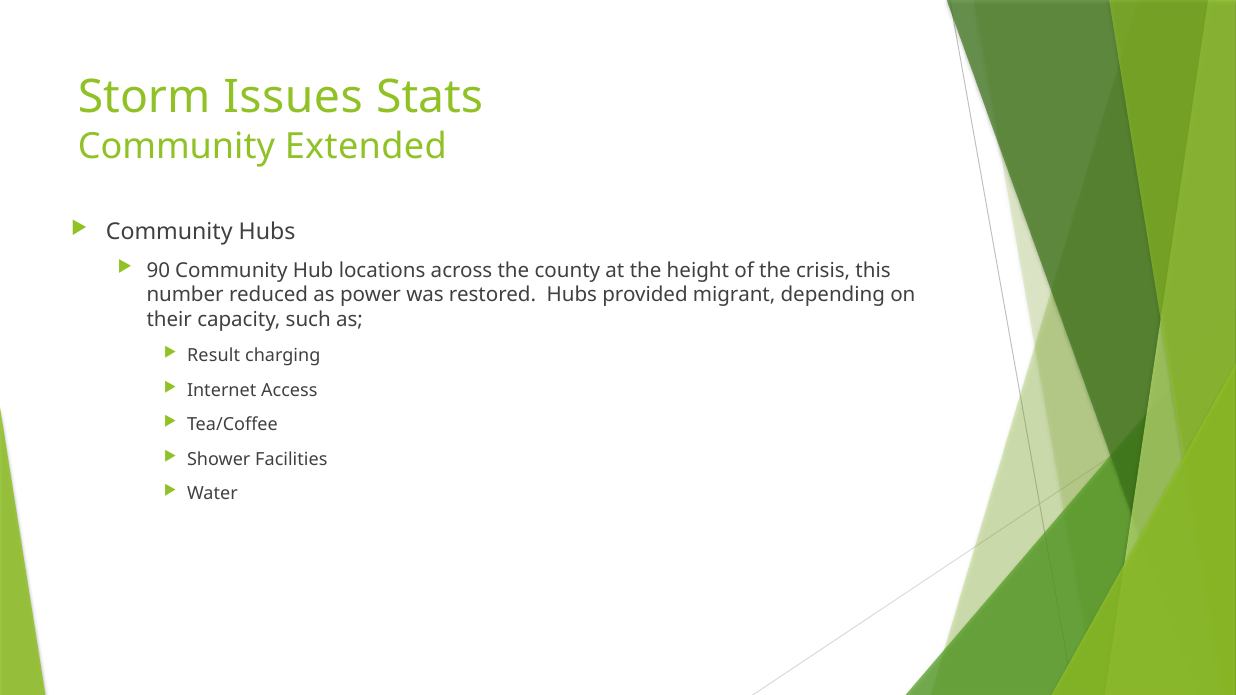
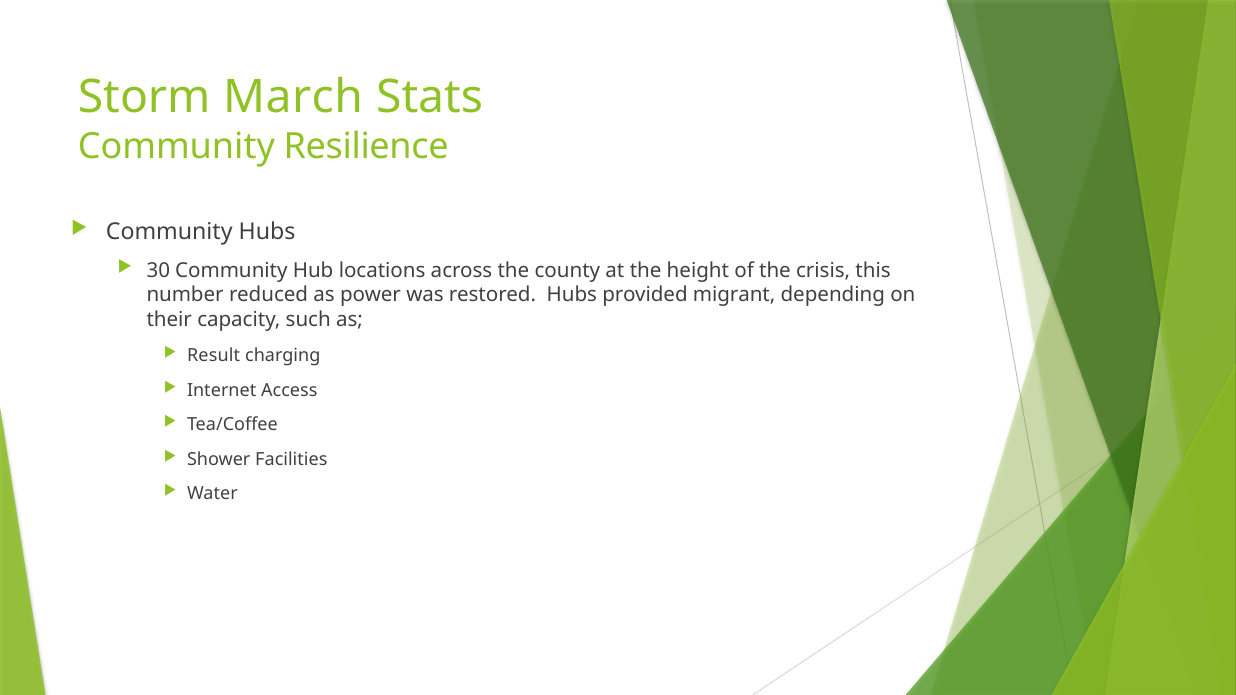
Issues: Issues -> March (293, 97)
Extended: Extended -> Resilience (366, 146)
90: 90 -> 30 (158, 271)
